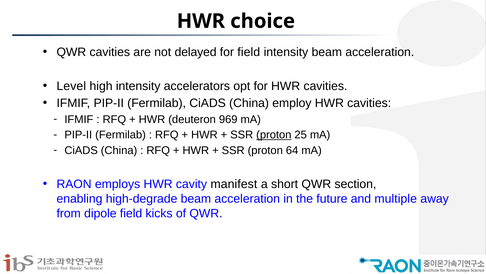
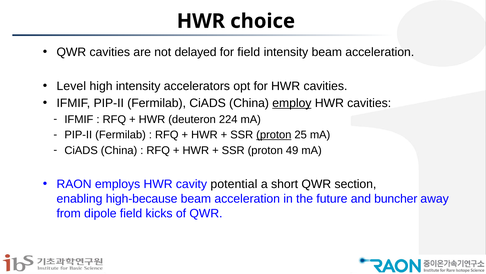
employ underline: none -> present (292, 103)
969: 969 -> 224 (228, 119)
64: 64 -> 49 (292, 150)
manifest: manifest -> potential (234, 184)
high-degrade: high-degrade -> high-because (142, 198)
multiple: multiple -> buncher (396, 198)
